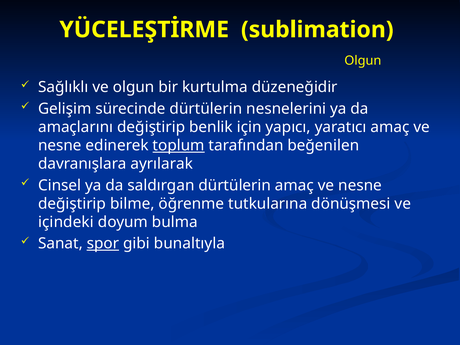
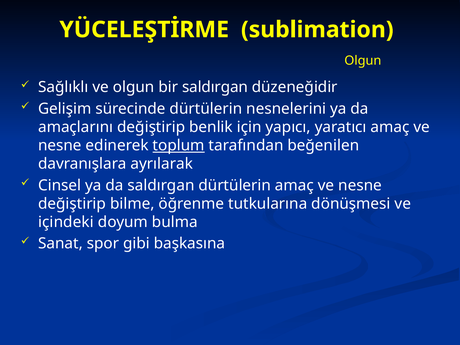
bir kurtulma: kurtulma -> saldırgan (215, 87)
spor underline: present -> none (103, 244)
bunaltıyla: bunaltıyla -> başkasına (190, 244)
